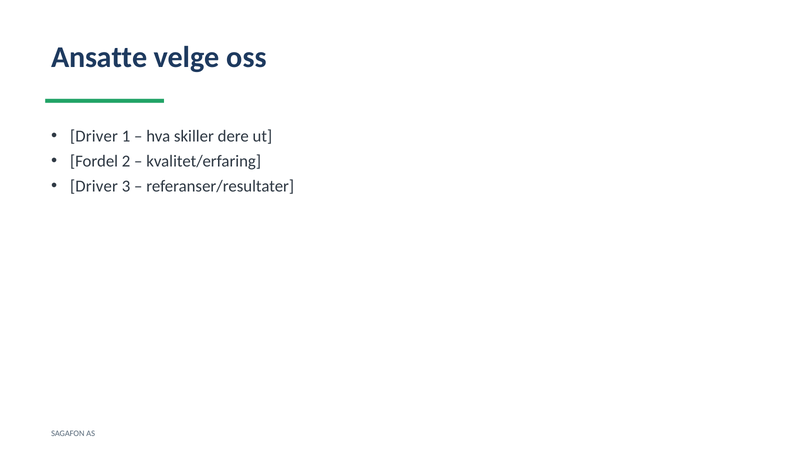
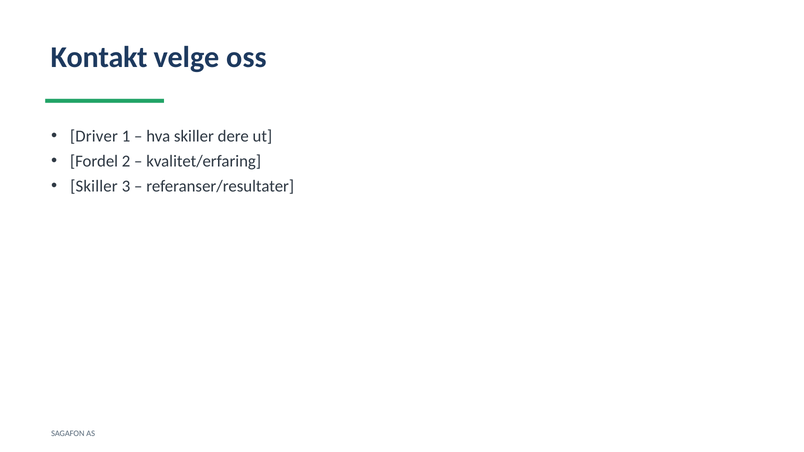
Ansatte: Ansatte -> Kontakt (99, 57)
Driver: Driver -> Skiller (94, 186)
